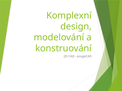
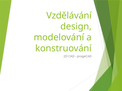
Komplexní: Komplexní -> Vzdělávání (69, 16)
